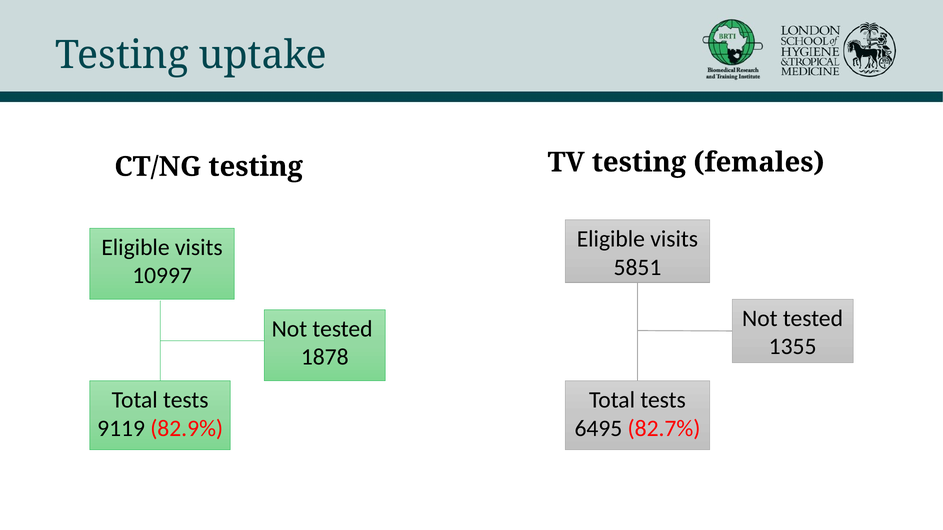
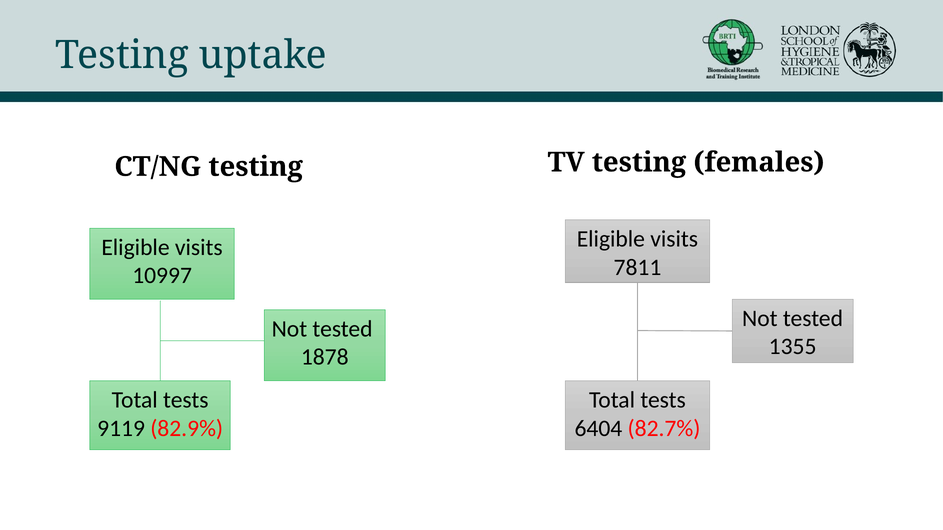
5851: 5851 -> 7811 (637, 268)
6495: 6495 -> 6404 (598, 429)
